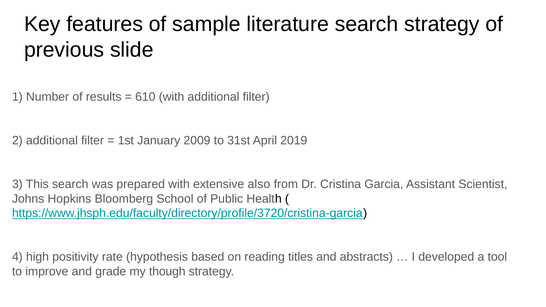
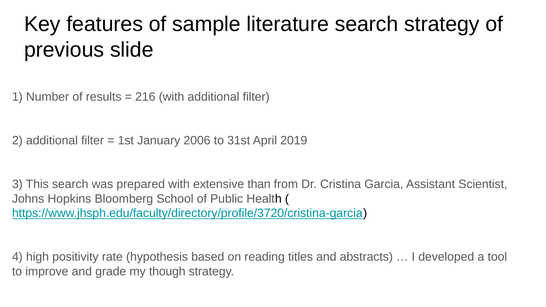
610: 610 -> 216 (145, 97)
2009: 2009 -> 2006 (197, 141)
also: also -> than (259, 184)
